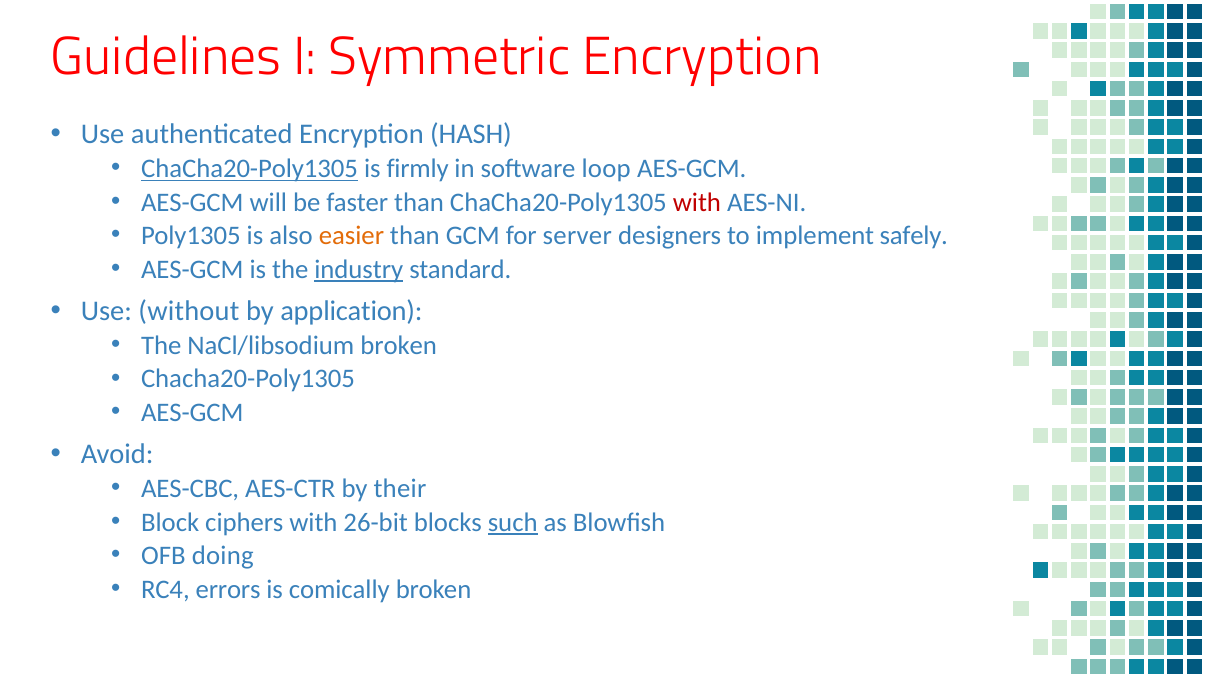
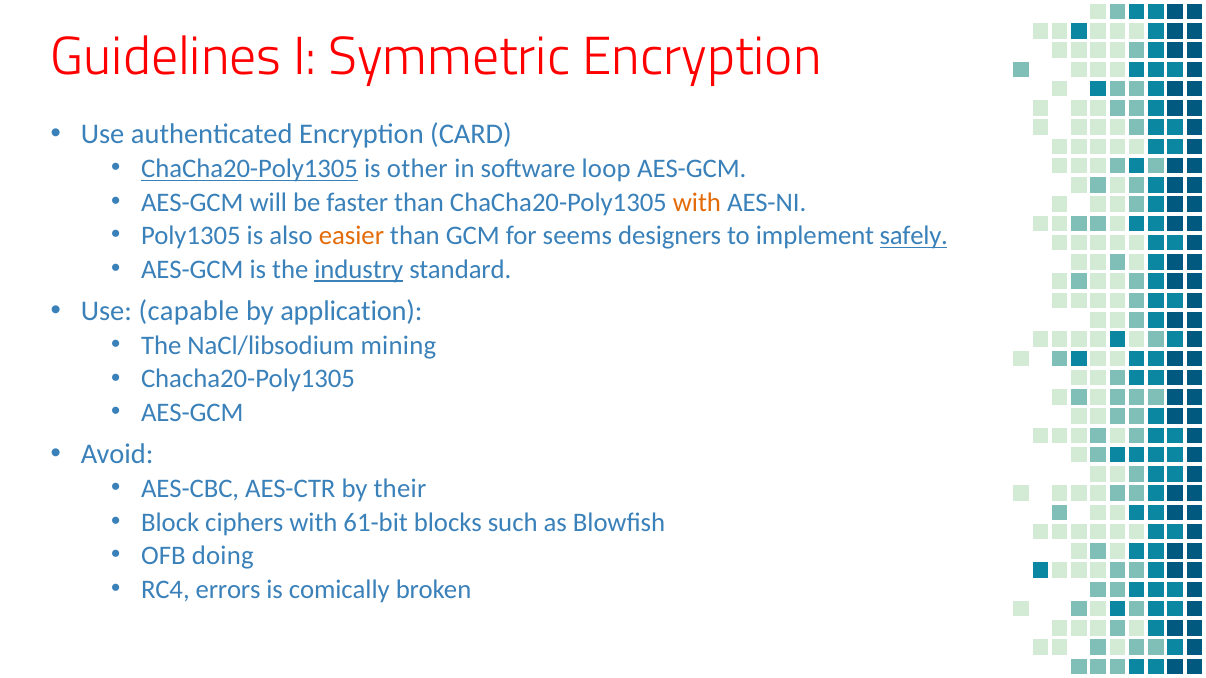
HASH: HASH -> CARD (471, 135)
firmly: firmly -> other (417, 169)
with colour: red -> orange (697, 202)
server: server -> seems (577, 236)
safely underline: none -> present (914, 236)
without: without -> capable (189, 311)
NaCl/libsodium broken: broken -> mining (398, 346)
26-bit: 26-bit -> 61-bit (376, 523)
such underline: present -> none (513, 523)
